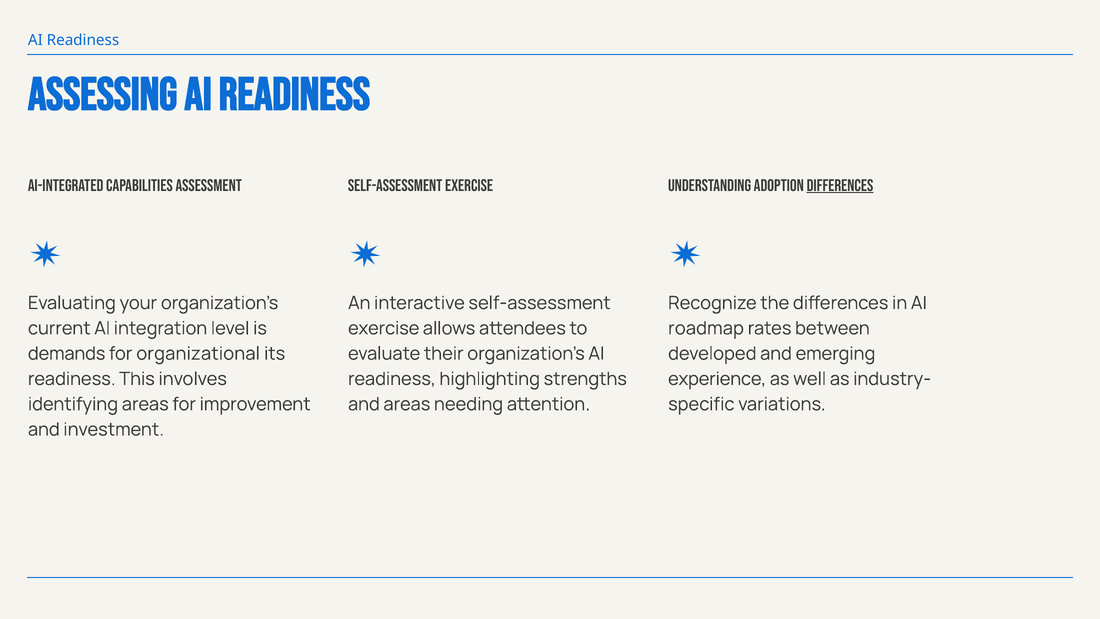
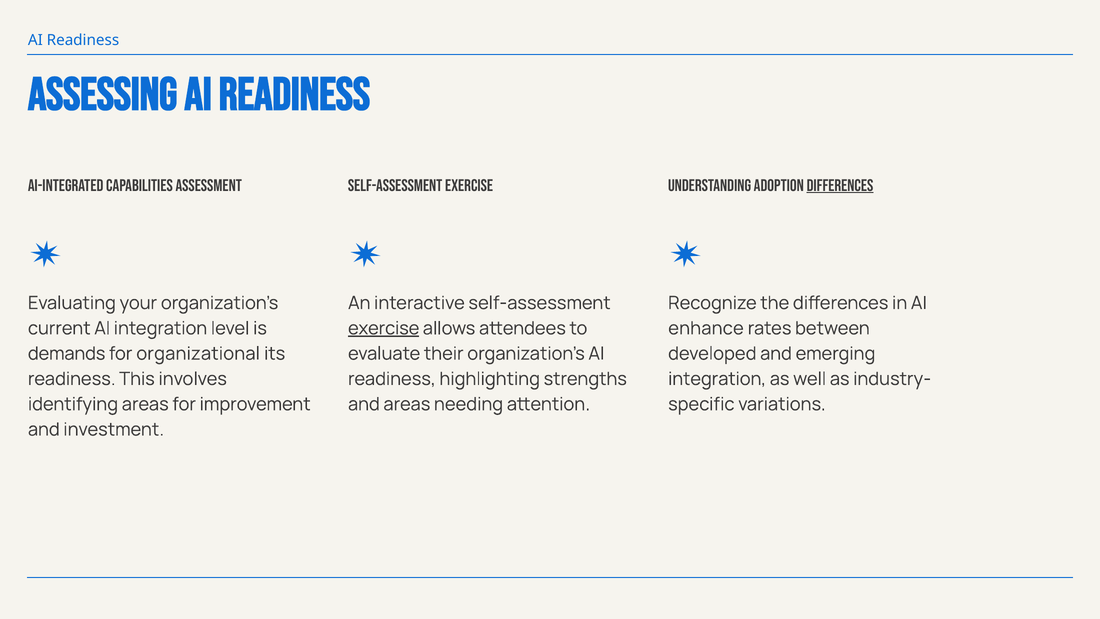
exercise underline: none -> present (384, 328)
roadmap: roadmap -> enhance (706, 328)
experience: experience -> integration (717, 379)
